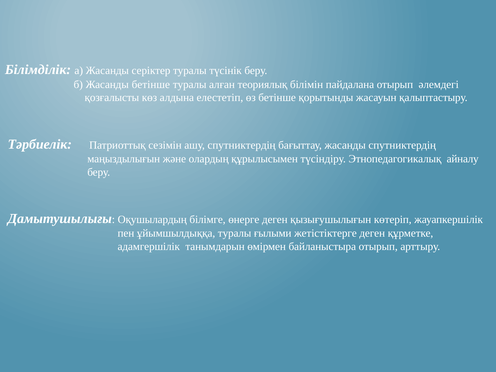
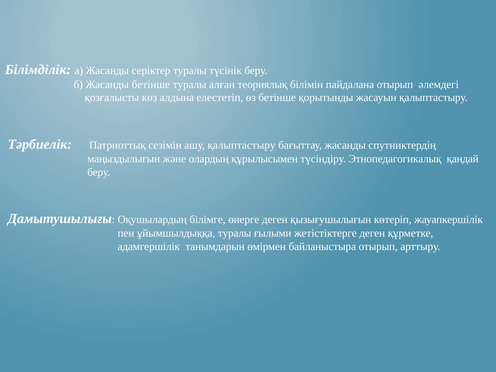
ашу спутниктердің: спутниктердің -> қалыптастыру (241, 145)
айналу: айналу -> қандай (463, 159)
